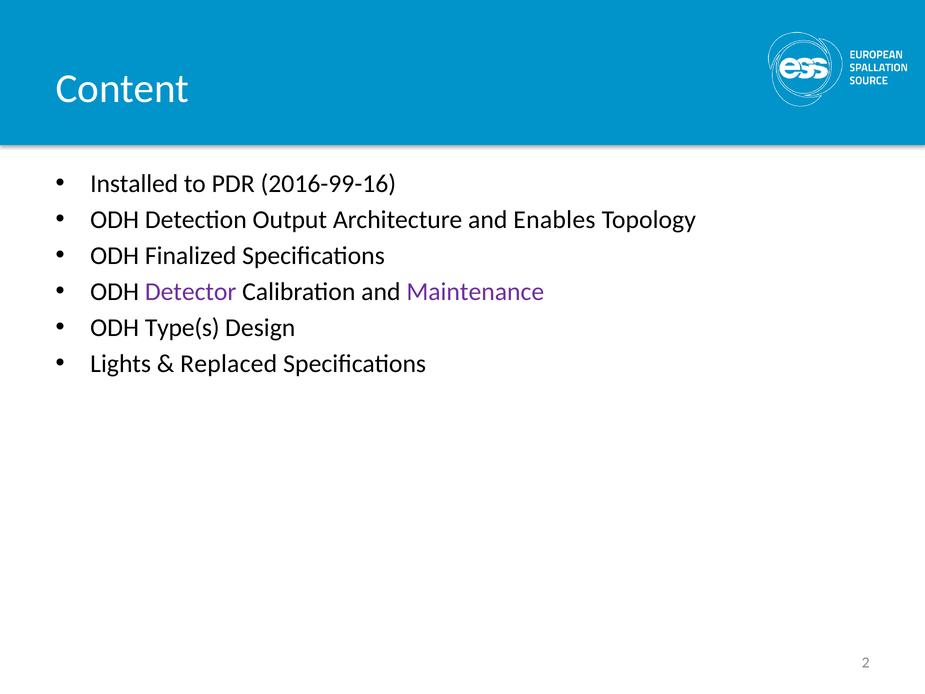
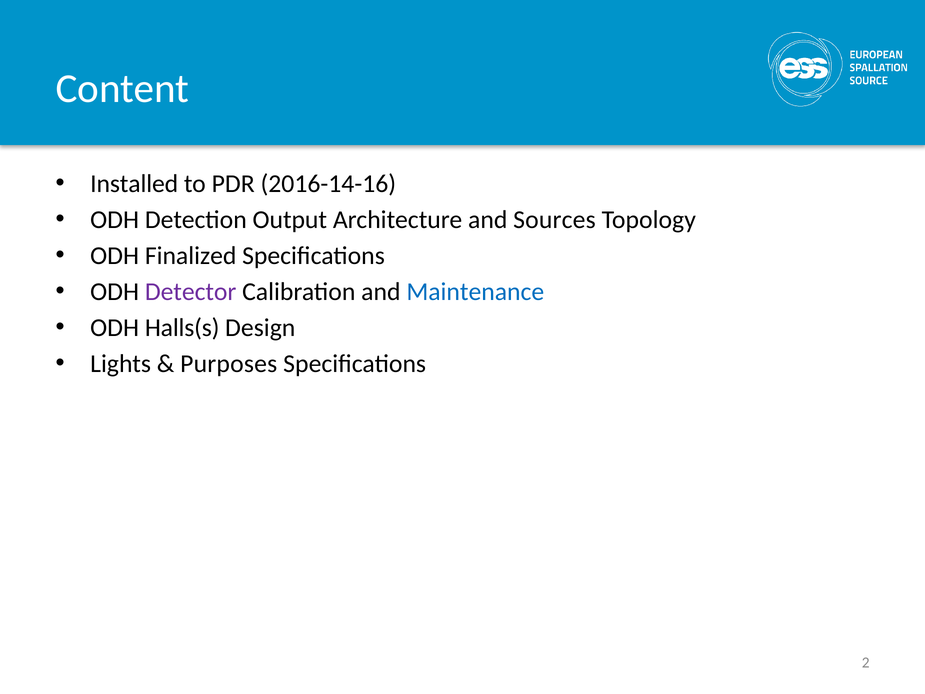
2016-99-16: 2016-99-16 -> 2016-14-16 (328, 184)
Enables: Enables -> Sources (554, 220)
Maintenance colour: purple -> blue (475, 292)
Type(s: Type(s -> Halls(s (182, 328)
Replaced: Replaced -> Purposes (229, 364)
